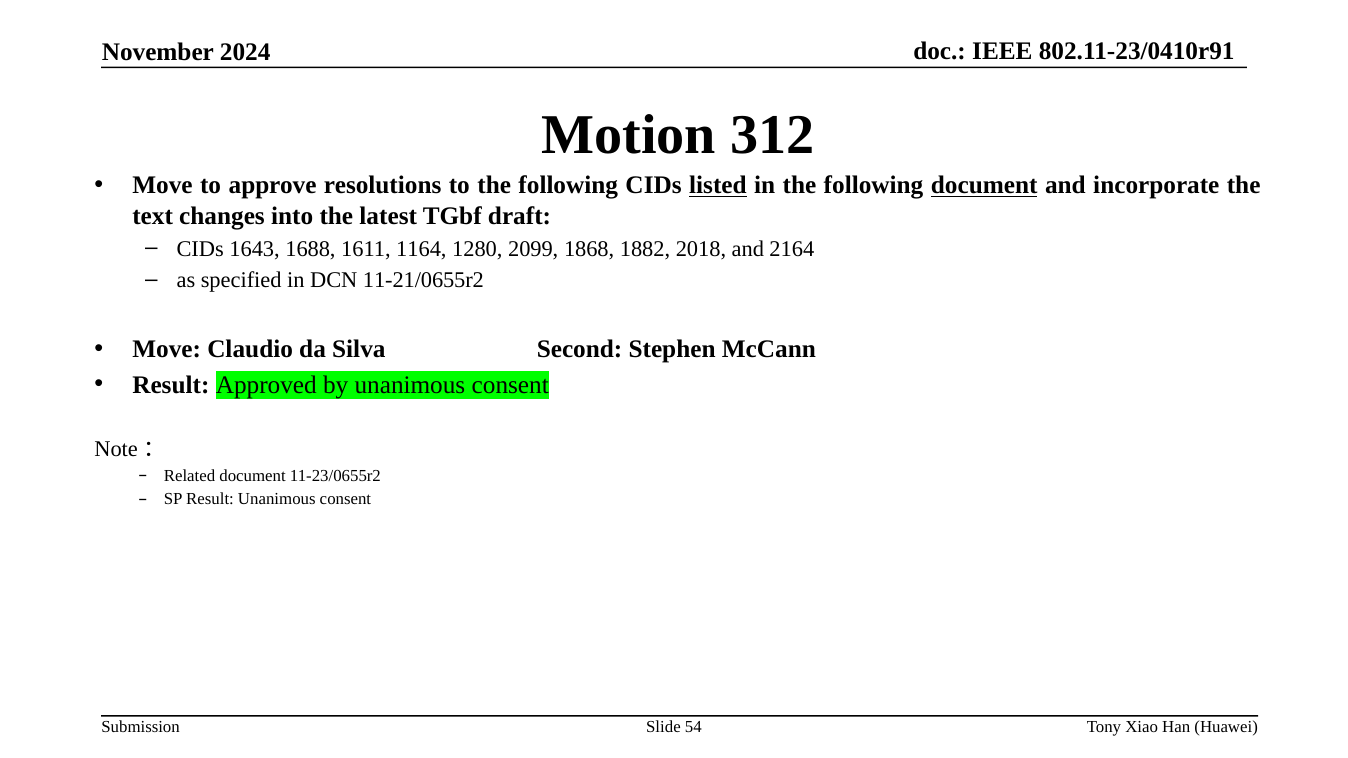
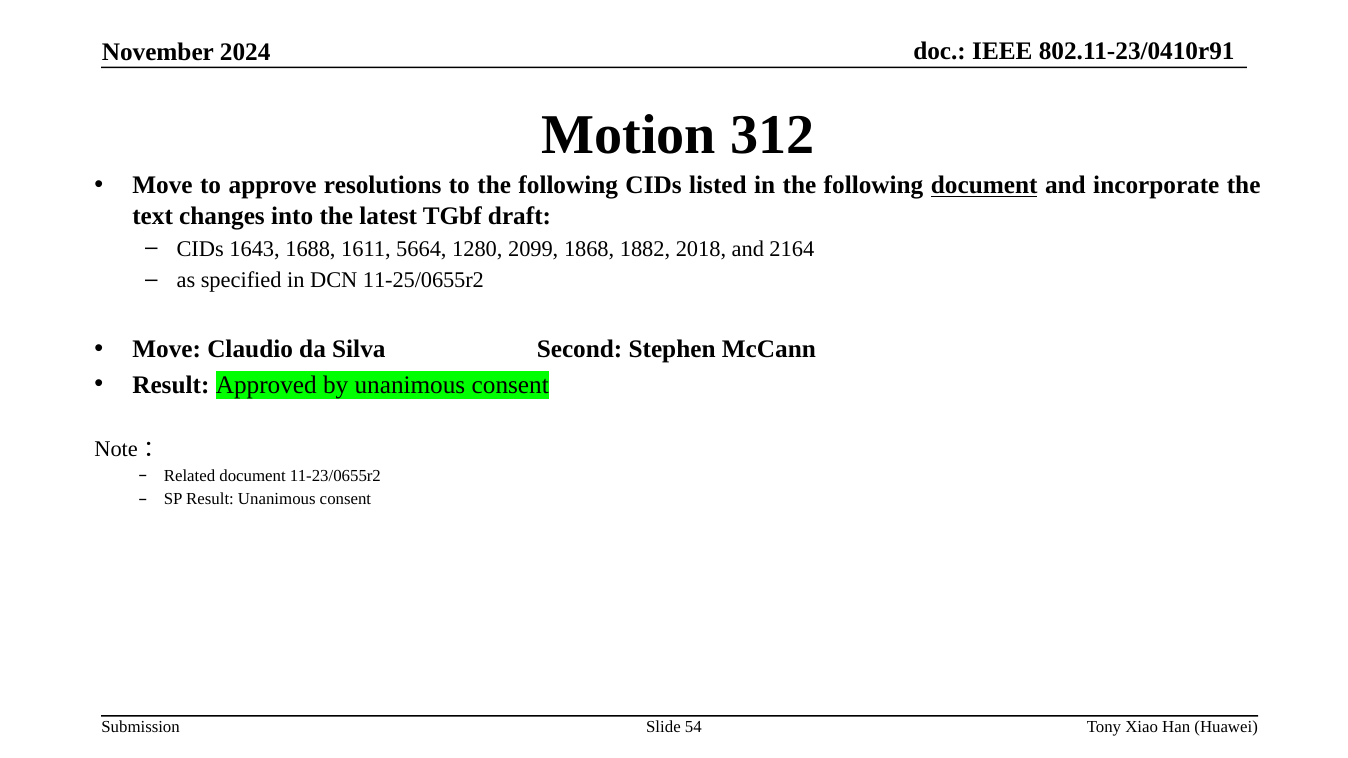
listed underline: present -> none (718, 185)
1164: 1164 -> 5664 (421, 249)
11-21/0655r2: 11-21/0655r2 -> 11-25/0655r2 (423, 280)
